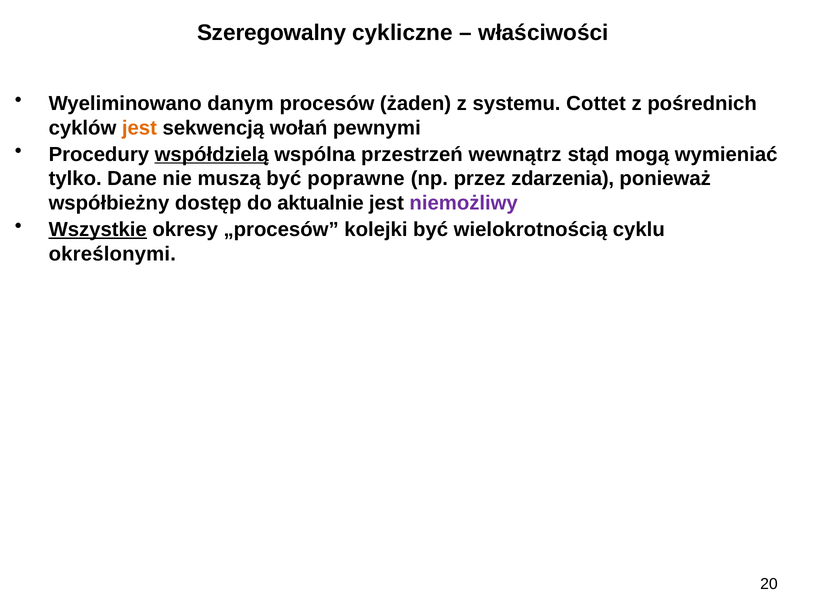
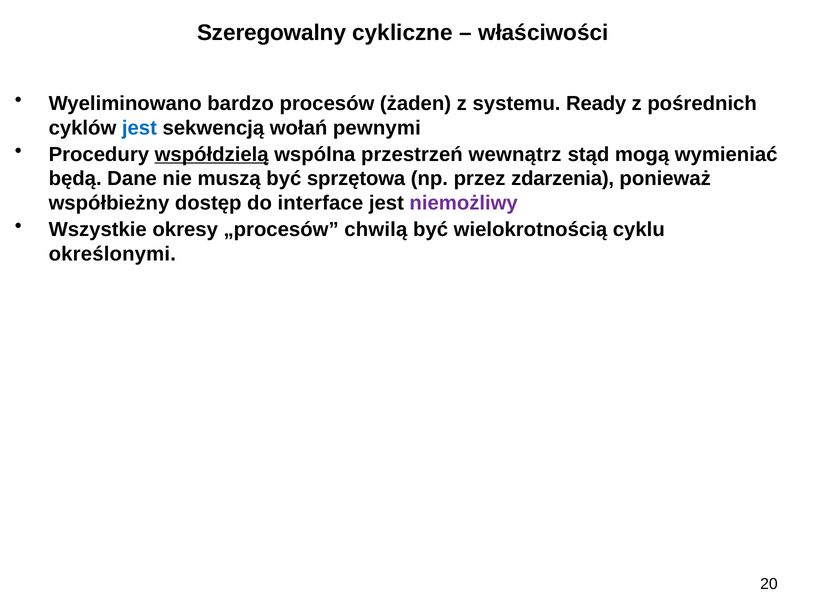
danym: danym -> bardzo (241, 103)
Cottet: Cottet -> Ready (596, 103)
jest colour: orange -> blue (139, 128)
tylko: tylko -> będą (75, 179)
poprawne: poprawne -> sprzętowa (356, 179)
aktualnie: aktualnie -> interface (320, 203)
Wszystkie underline: present -> none (98, 229)
kolejki: kolejki -> chwilą (376, 229)
